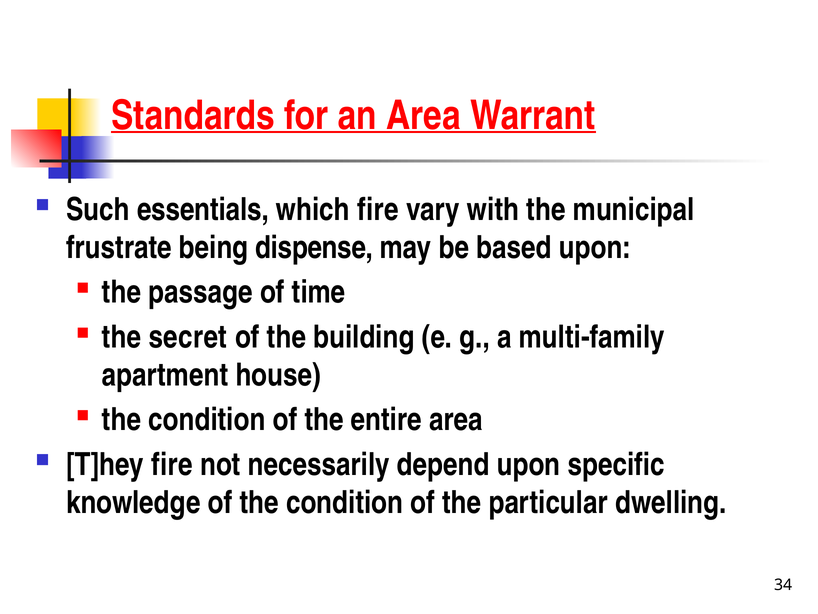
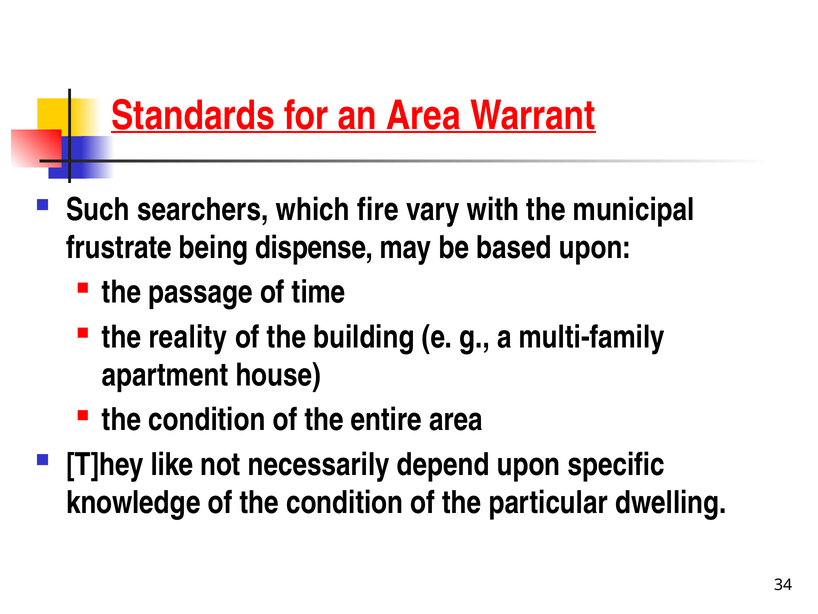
essentials: essentials -> searchers (203, 209)
secret: secret -> reality (188, 337)
T]hey fire: fire -> like (172, 464)
